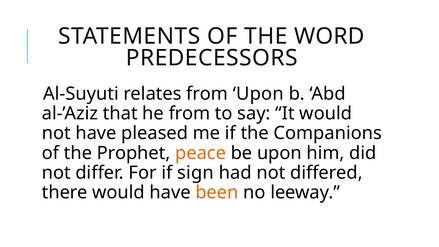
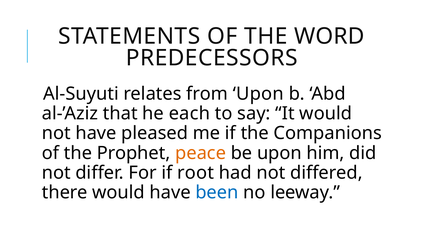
he from: from -> each (189, 113)
sign: sign -> root (196, 173)
been colour: orange -> blue (217, 192)
